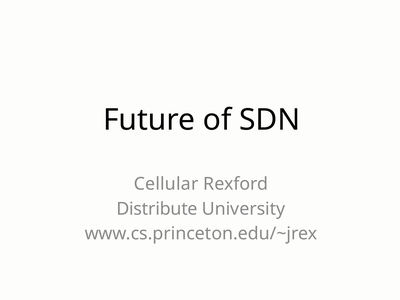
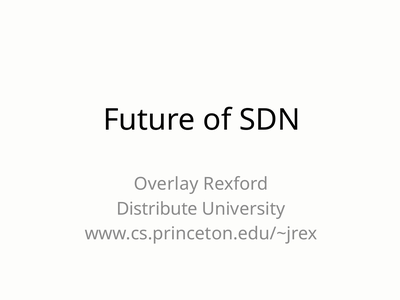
Cellular: Cellular -> Overlay (166, 184)
